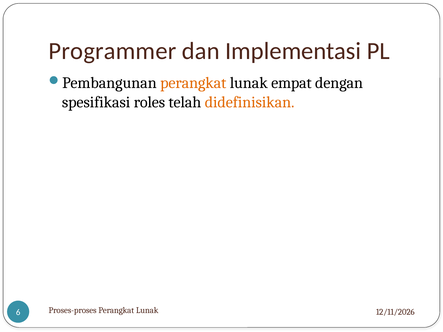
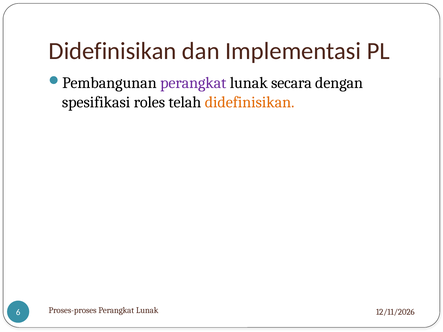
Programmer: Programmer -> Didefinisikan (113, 51)
perangkat colour: orange -> purple (193, 83)
empat: empat -> secara (291, 83)
